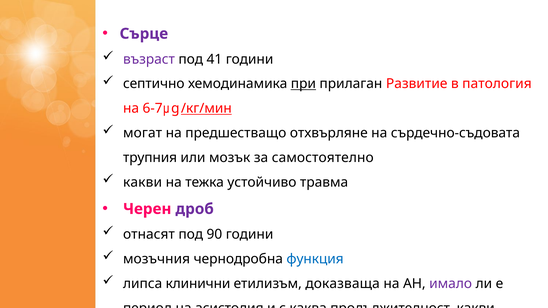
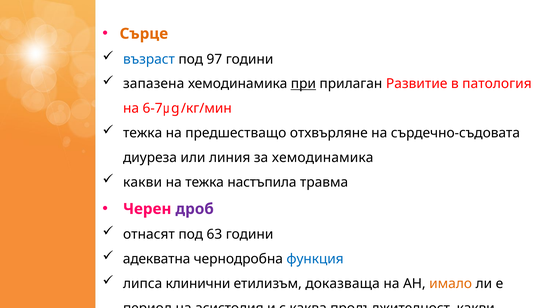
Сърце colour: purple -> orange (144, 34)
възраст colour: purple -> blue (149, 59)
41: 41 -> 97 (214, 59)
септично: септично -> запазена (154, 84)
/кг/мин underline: present -> none (206, 109)
могат: могат -> тежка (143, 133)
трупния: трупния -> диуреза (150, 158)
мозък: мозък -> линия (230, 158)
за самостоятелно: самостоятелно -> хемодинамика (323, 158)
устойчиво: устойчиво -> настъпила (262, 183)
90: 90 -> 63 (214, 235)
мозъчния: мозъчния -> адекватна (157, 259)
имало colour: purple -> orange (451, 284)
